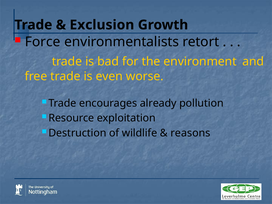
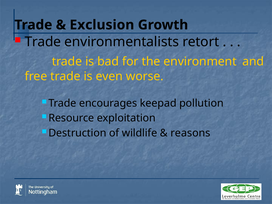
Force: Force -> Trade (43, 42)
already: already -> keepad (158, 103)
